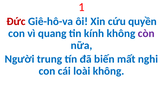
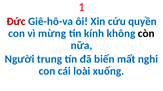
quang: quang -> mừng (52, 34)
còn colour: purple -> black (146, 34)
loài không: không -> xuống (109, 72)
